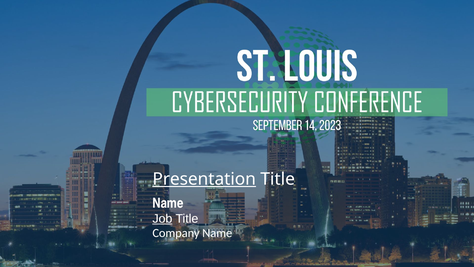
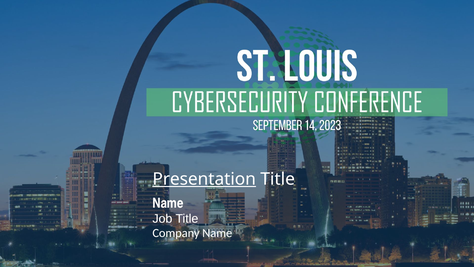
Job underline: present -> none (162, 218)
